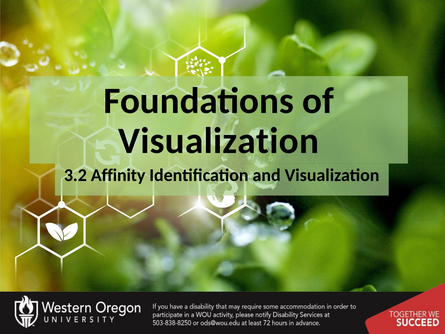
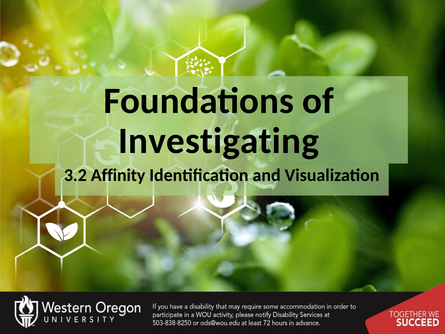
Visualization: Visualization -> Investigating (219, 141)
